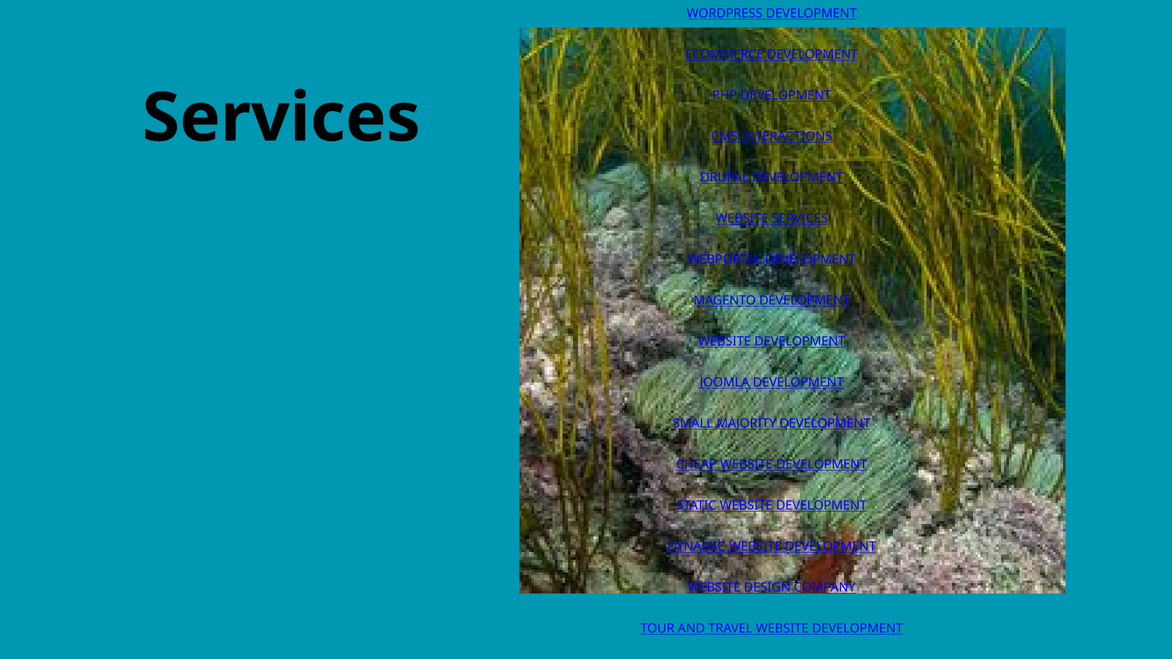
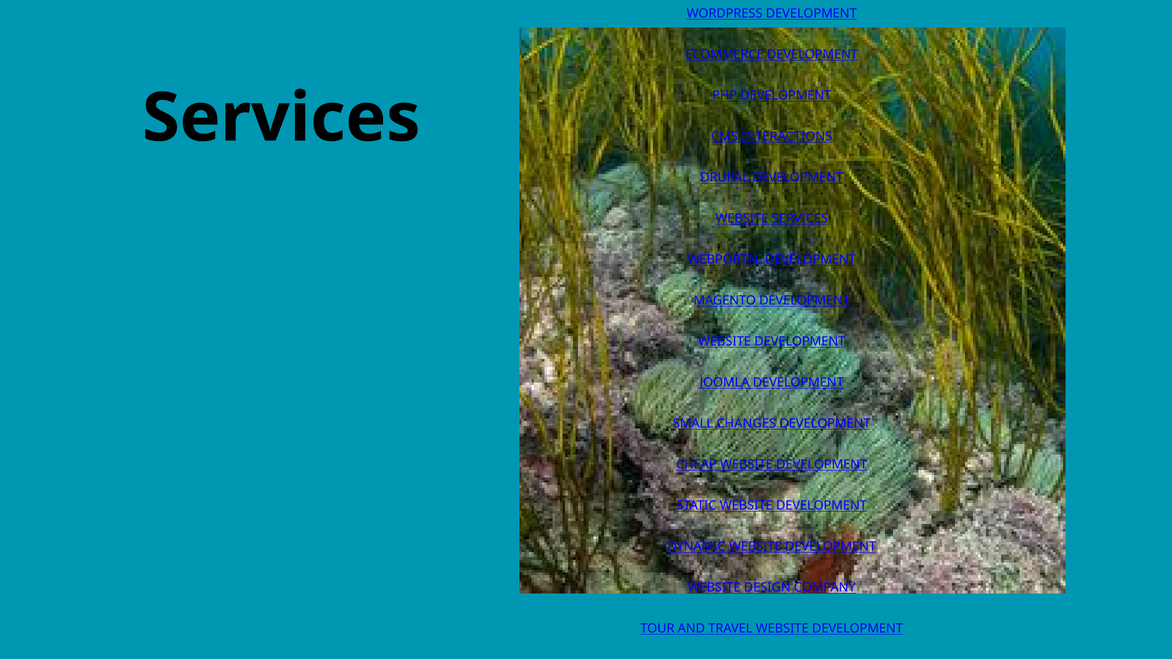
MAJORITY: MAJORITY -> CHANGES (746, 424)
